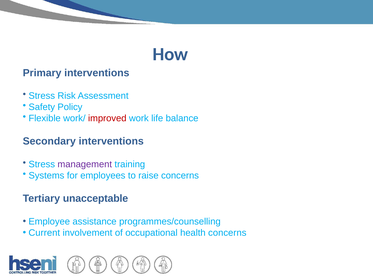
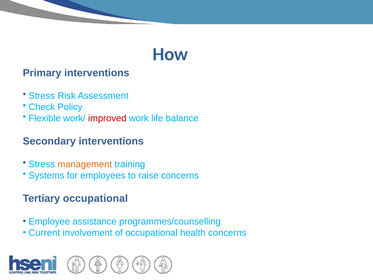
Safety: Safety -> Check (42, 107)
management colour: purple -> orange (85, 164)
Tertiary unacceptable: unacceptable -> occupational (95, 198)
